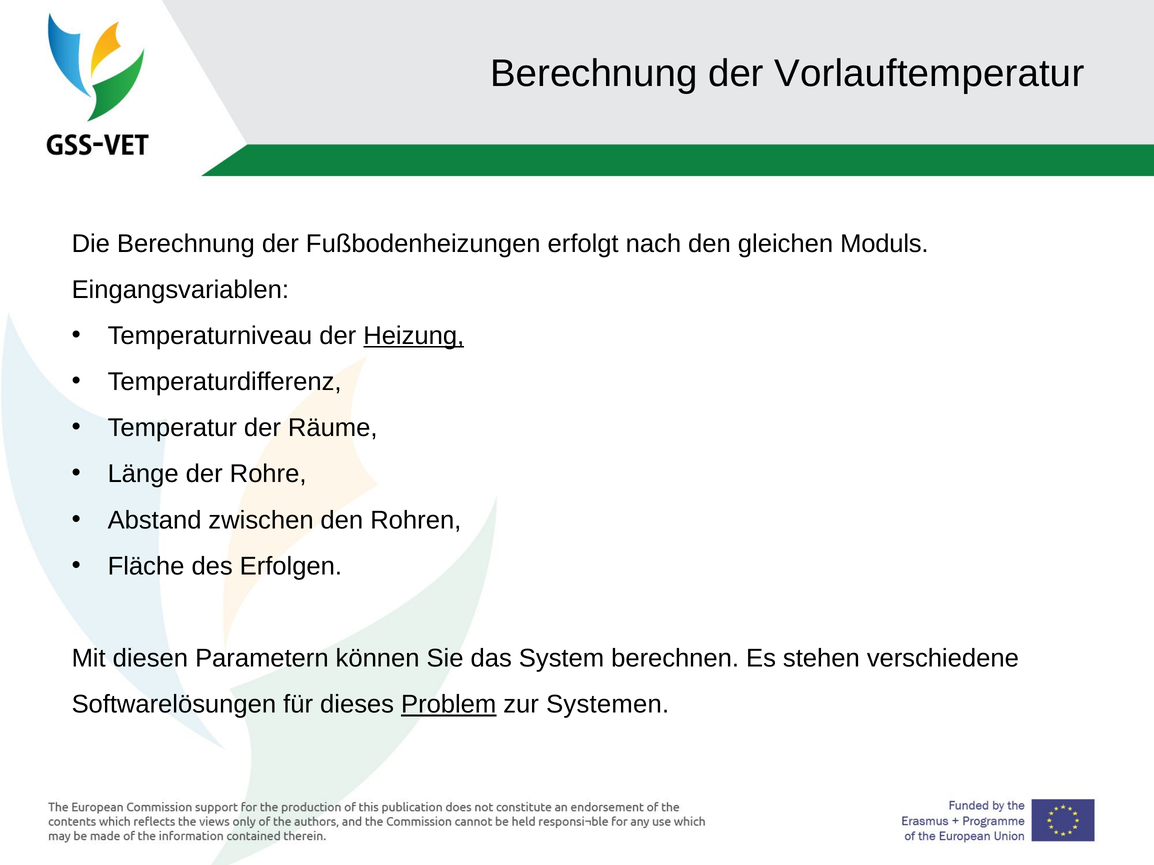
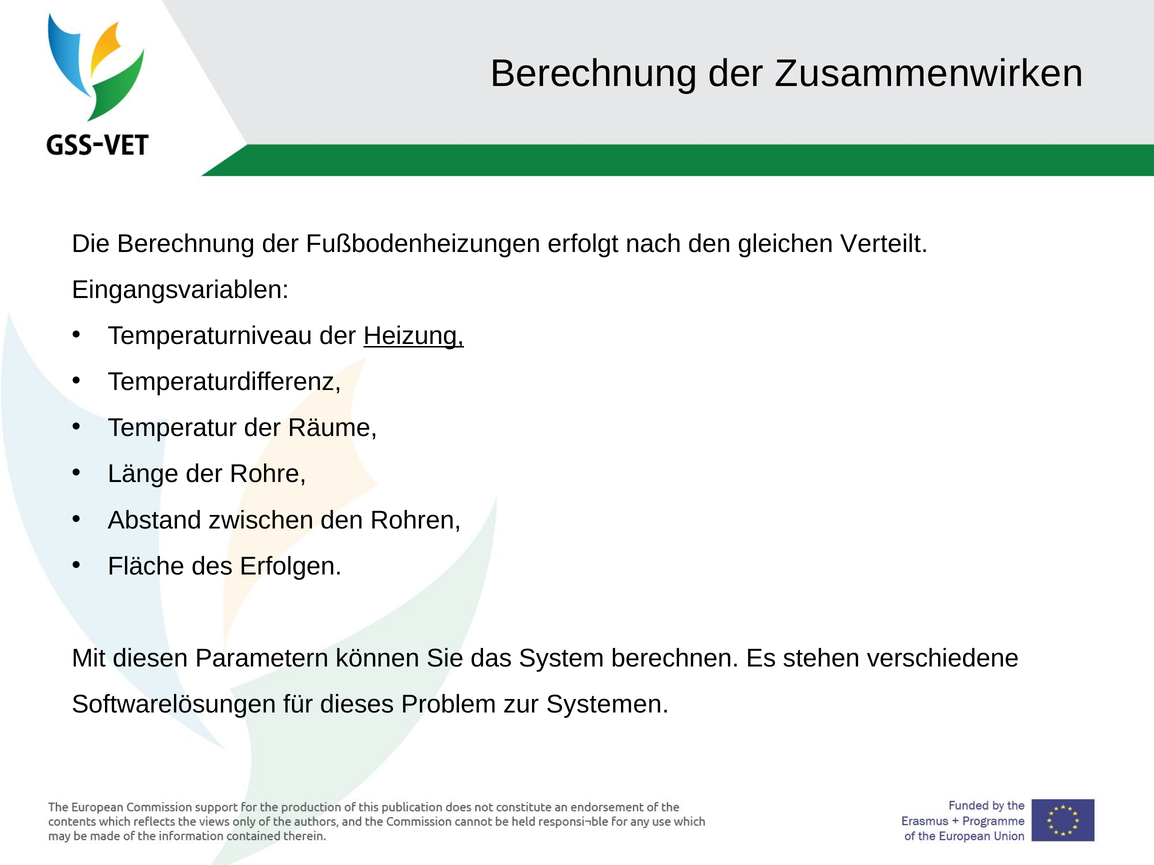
Vorlauftemperatur: Vorlauftemperatur -> Zusammenwirken (929, 74)
Moduls: Moduls -> Verteilt (884, 244)
Problem underline: present -> none (449, 705)
